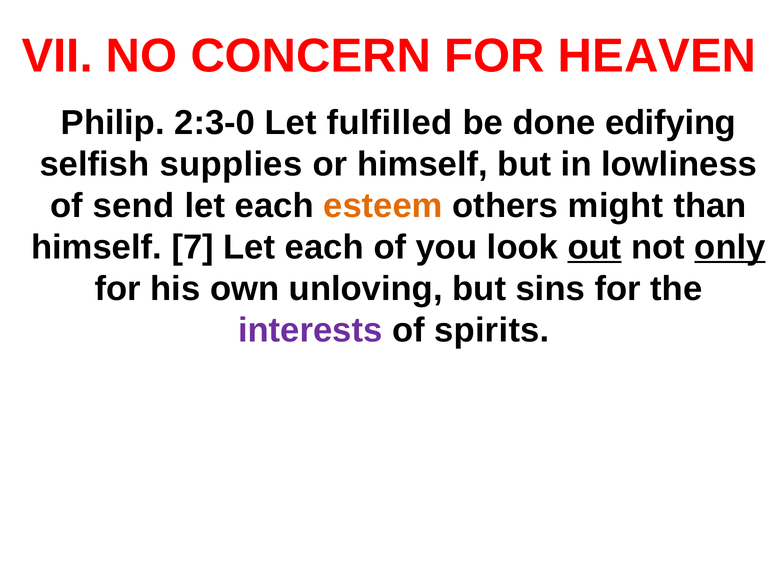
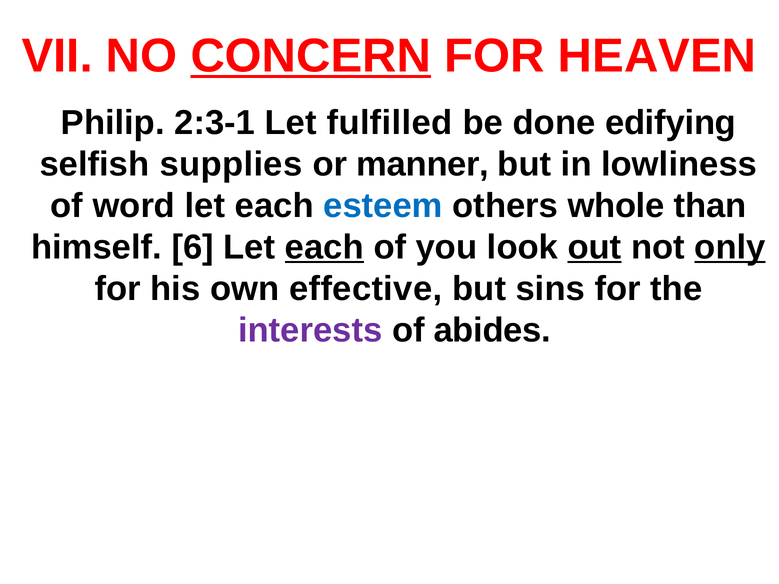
CONCERN underline: none -> present (311, 56)
2:3-0: 2:3-0 -> 2:3-1 (215, 123)
or himself: himself -> manner (423, 164)
send: send -> word (134, 206)
esteem colour: orange -> blue (383, 206)
might: might -> whole (616, 206)
7: 7 -> 6 (193, 247)
each underline: none -> present (324, 247)
unloving: unloving -> effective (366, 289)
spirits: spirits -> abides (492, 331)
